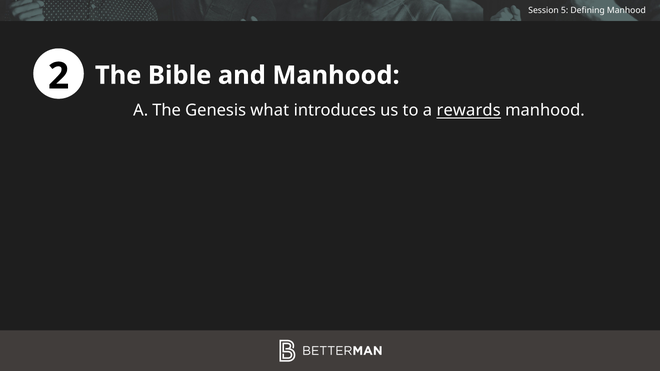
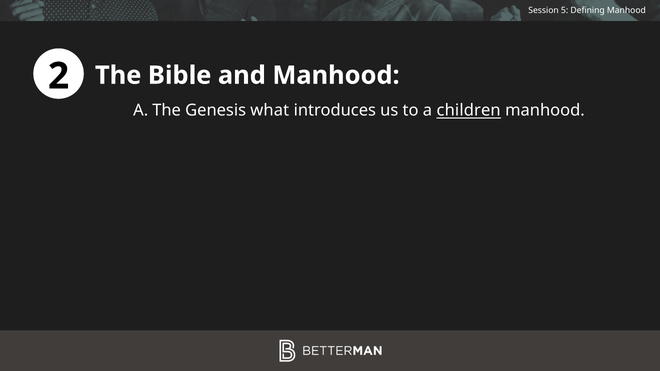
rewards: rewards -> children (469, 110)
